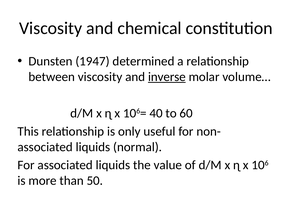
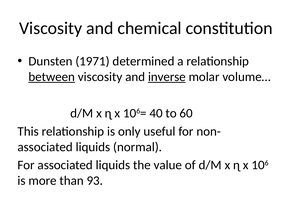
1947: 1947 -> 1971 (93, 61)
between underline: none -> present (52, 77)
50: 50 -> 93 (95, 181)
